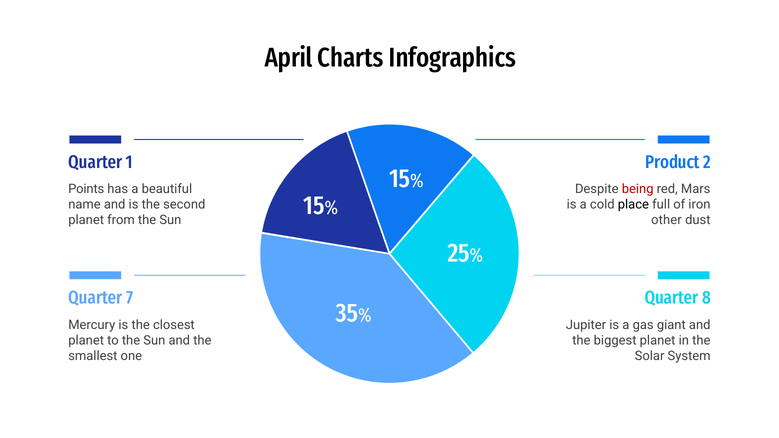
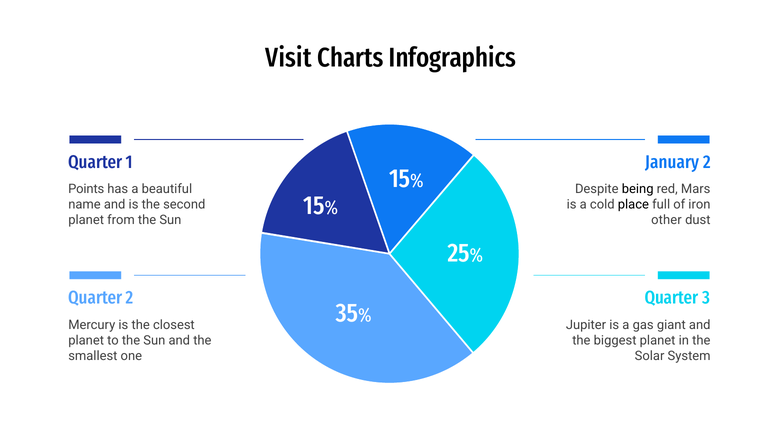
April: April -> Visit (288, 58)
Product: Product -> January (672, 162)
being colour: red -> black (638, 189)
Quarter 7: 7 -> 2 (130, 298)
8: 8 -> 3 (706, 298)
